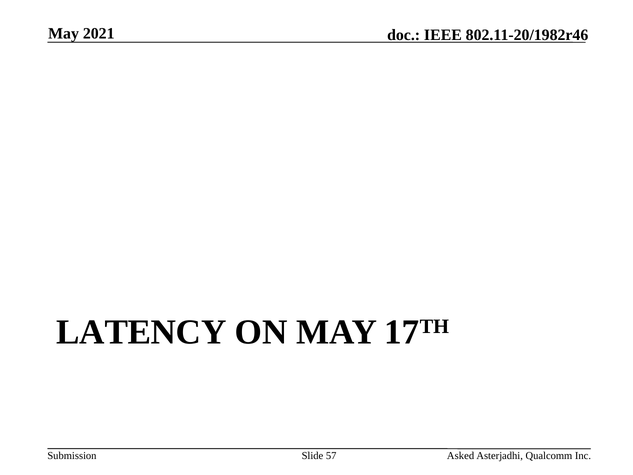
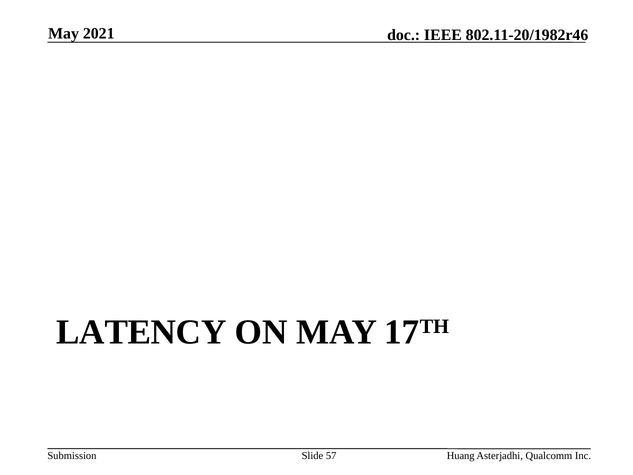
Asked: Asked -> Huang (461, 455)
